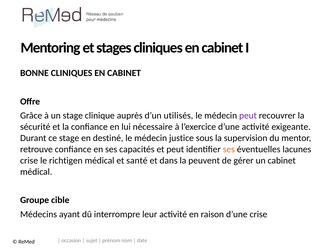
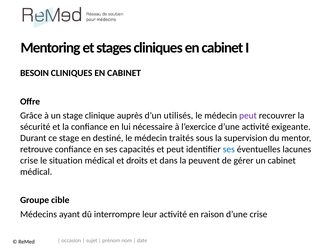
BONNE: BONNE -> BESOIN (35, 73)
justice: justice -> traités (181, 138)
ses colour: orange -> blue (229, 149)
richtigen: richtigen -> situation (66, 160)
santé: santé -> droits (137, 160)
